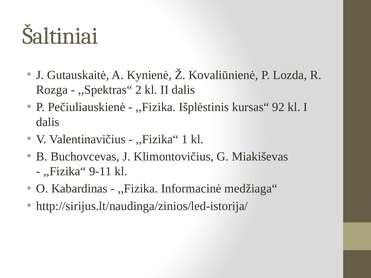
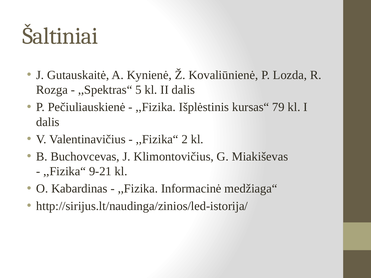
2: 2 -> 5 (138, 90)
92: 92 -> 79 (278, 107)
1: 1 -> 2 (185, 139)
9-11: 9-11 -> 9-21 (100, 172)
